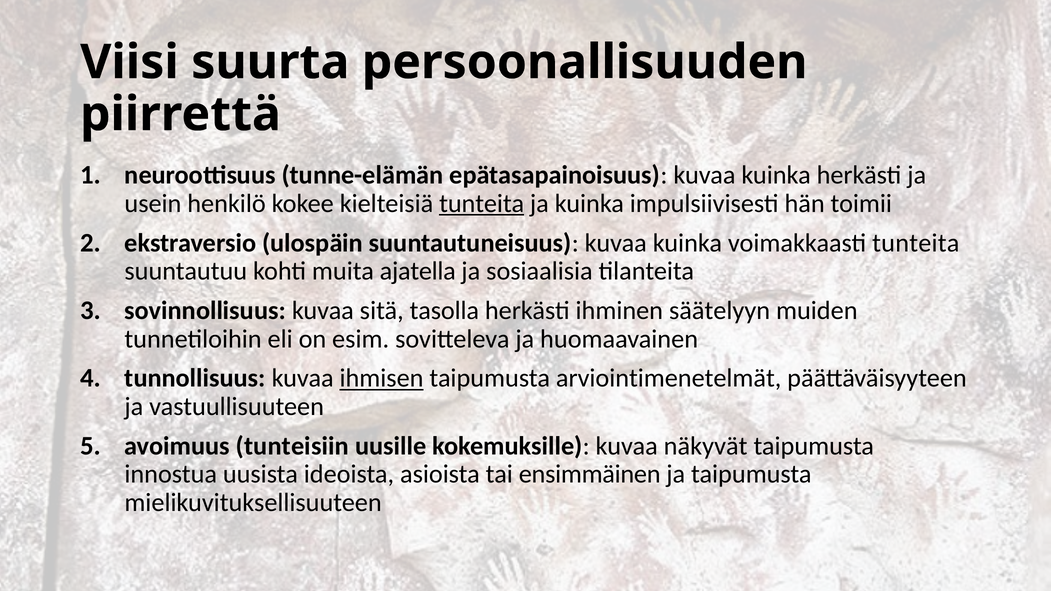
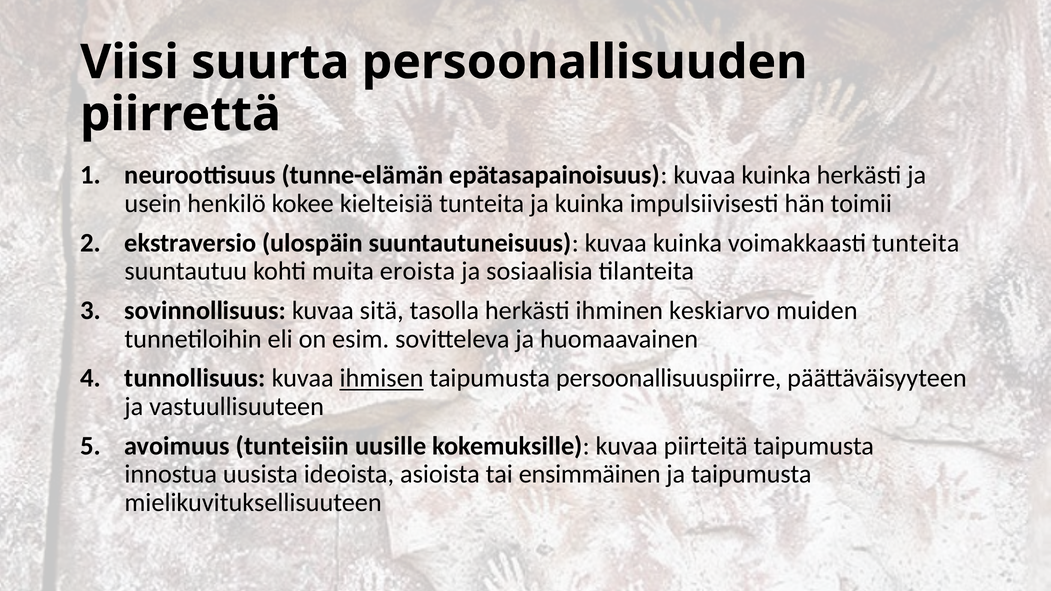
tunteita underline: present -> none (482, 204)
ajatella: ajatella -> eroista (418, 271)
säätelyyn: säätelyyn -> keskiarvo (720, 311)
arviointimenetelmät: arviointimenetelmät -> persoonallisuuspiirre (669, 378)
näkyvät: näkyvät -> piirteitä (706, 446)
